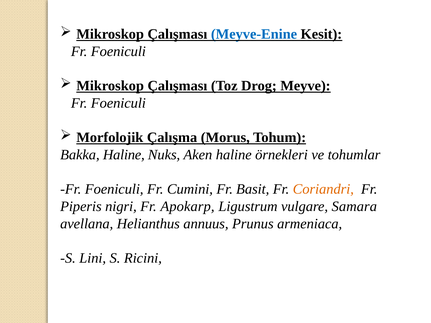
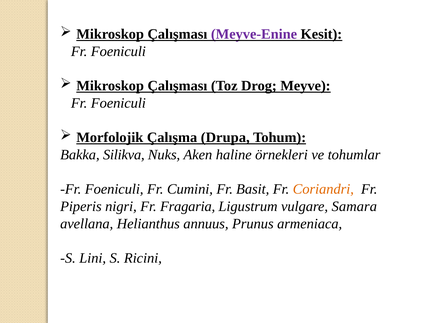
Meyve-Enine colour: blue -> purple (254, 34)
Morus: Morus -> Drupa (225, 138)
Bakka Haline: Haline -> Silikva (124, 155)
Apokarp: Apokarp -> Fragaria (188, 207)
